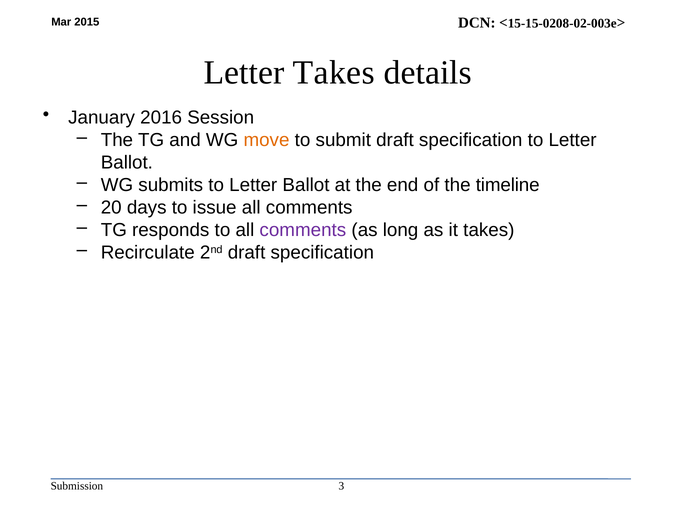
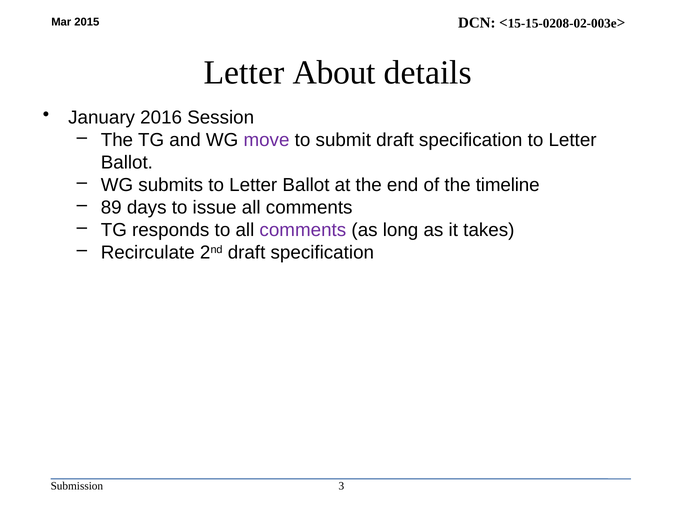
Letter Takes: Takes -> About (334, 73)
move colour: orange -> purple (266, 140)
20: 20 -> 89 (111, 208)
